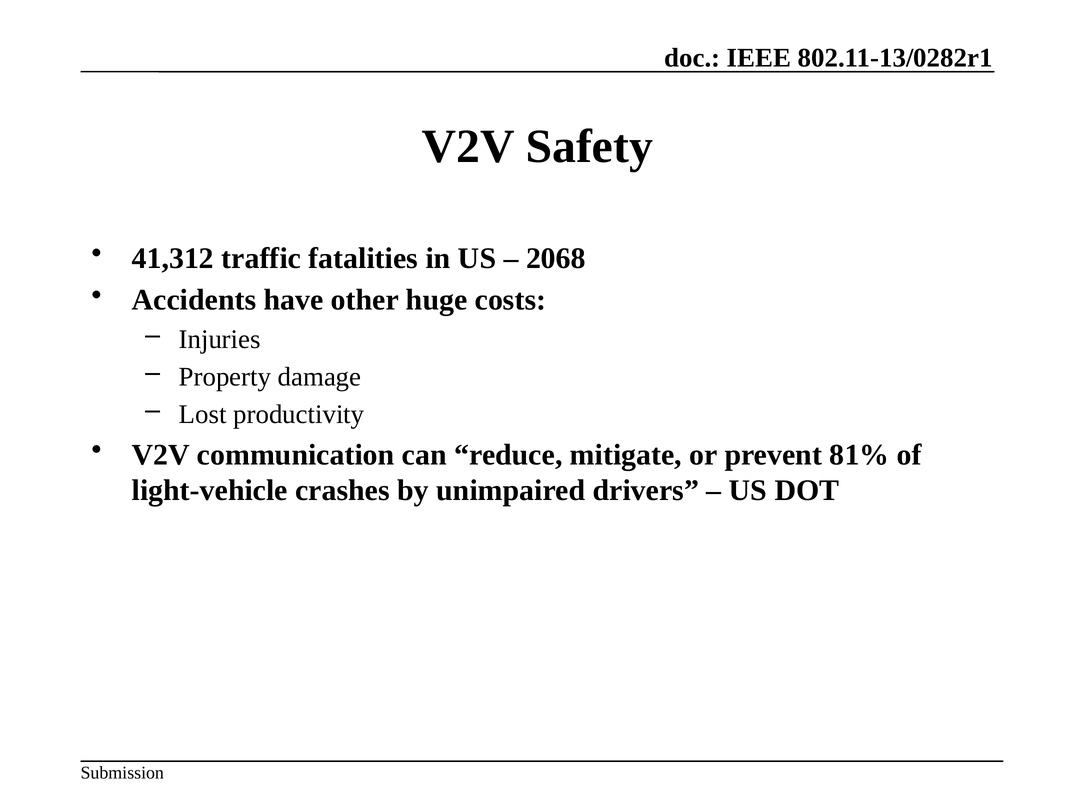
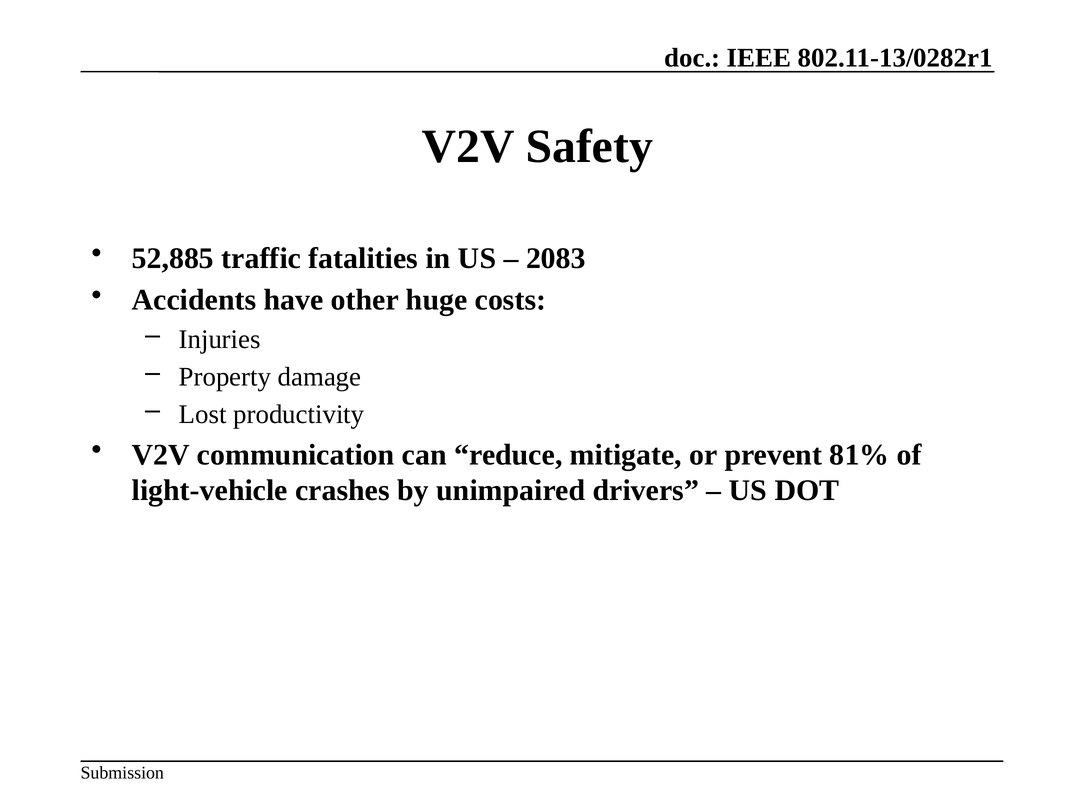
41,312: 41,312 -> 52,885 (173, 258)
2068: 2068 -> 2083 (556, 258)
